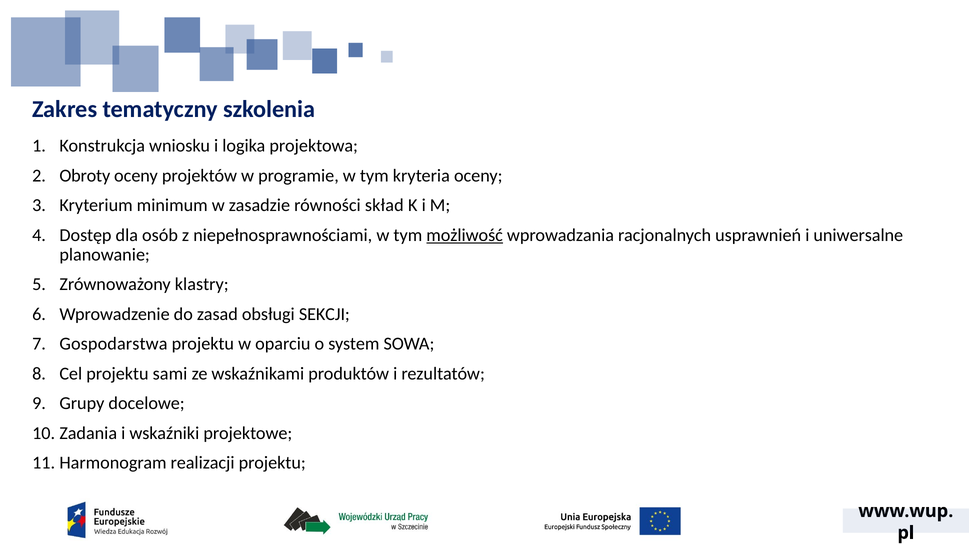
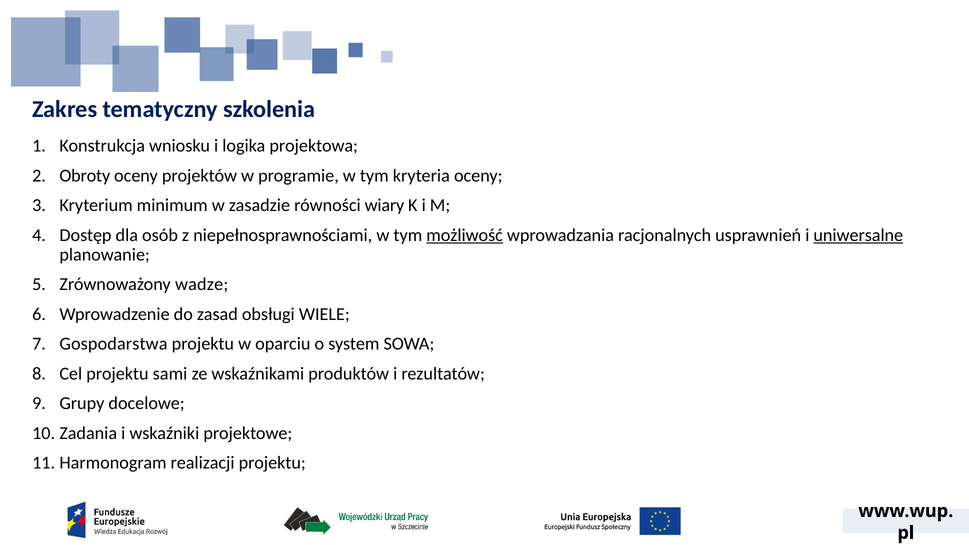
skład: skład -> wiary (384, 205)
uniwersalne underline: none -> present (858, 235)
klastry: klastry -> wadze (202, 285)
SEKCJI: SEKCJI -> WIELE (324, 314)
